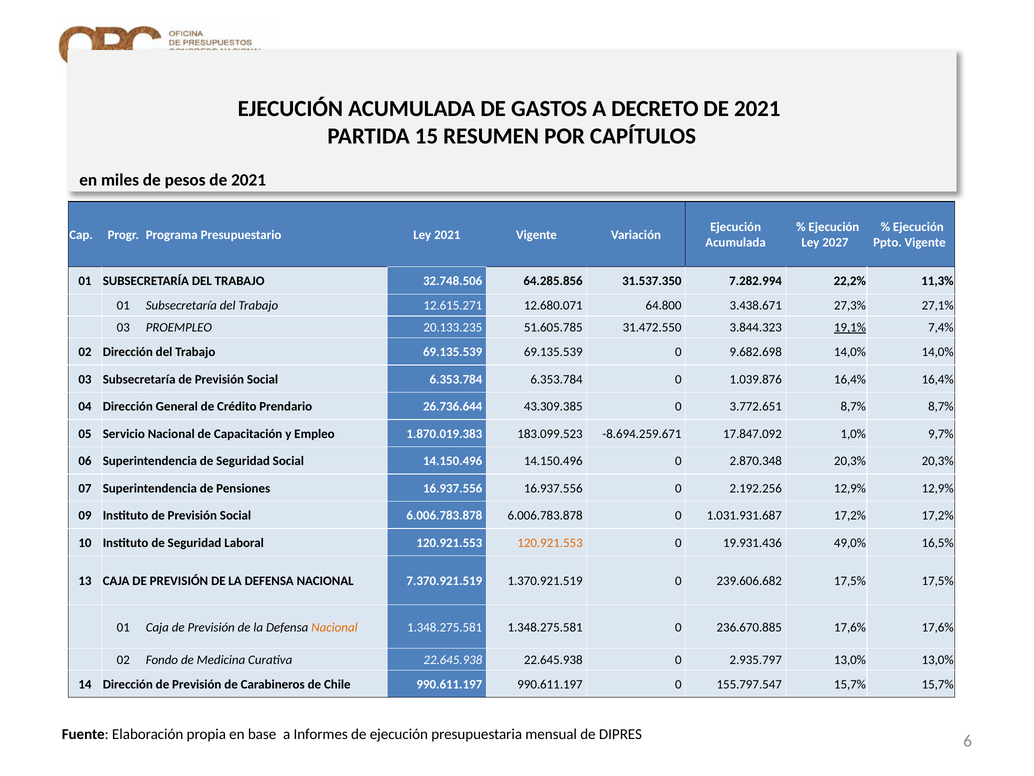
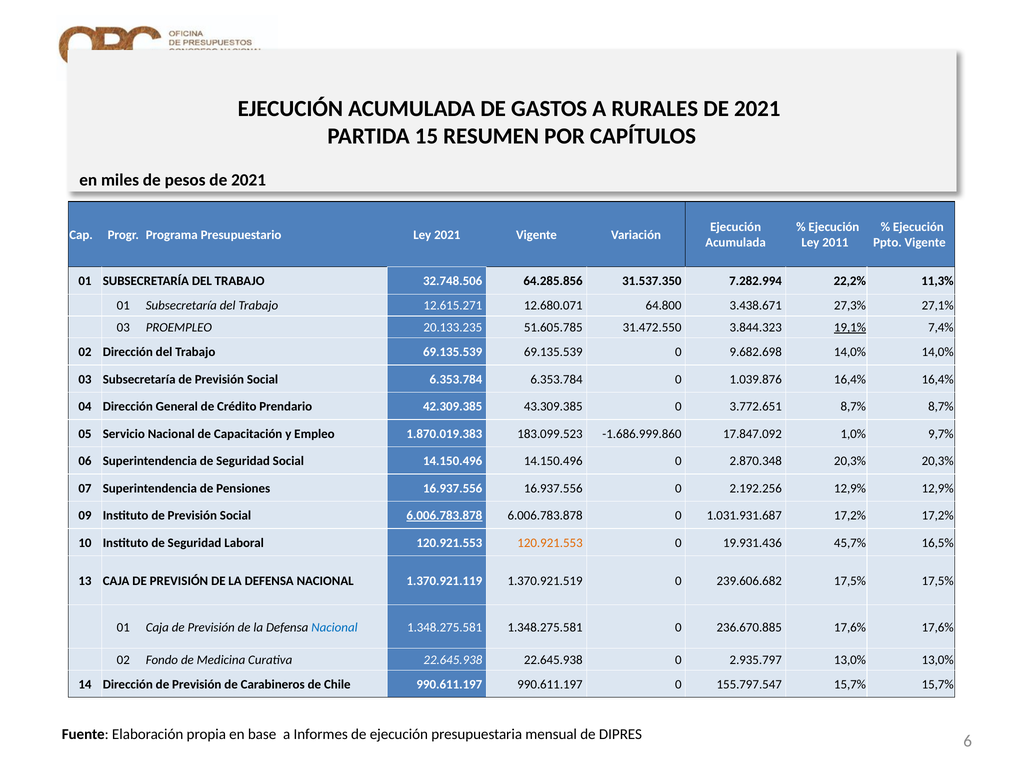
DECRETO: DECRETO -> RURALES (655, 108)
2027: 2027 -> 2011 (835, 243)
26.736.644: 26.736.644 -> 42.309.385 (453, 406)
-8.694.259.671: -8.694.259.671 -> -1.686.999.860 (642, 433)
6.006.783.878 underline: none -> present (444, 515)
49,0%: 49,0% -> 45,7% (850, 542)
7.370.921.519: 7.370.921.519 -> 1.370.921.119 (444, 581)
Nacional colour: orange -> blue (334, 627)
